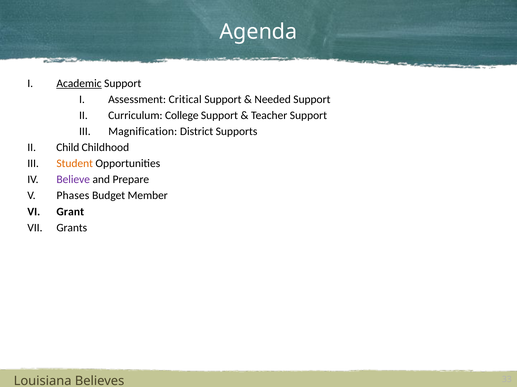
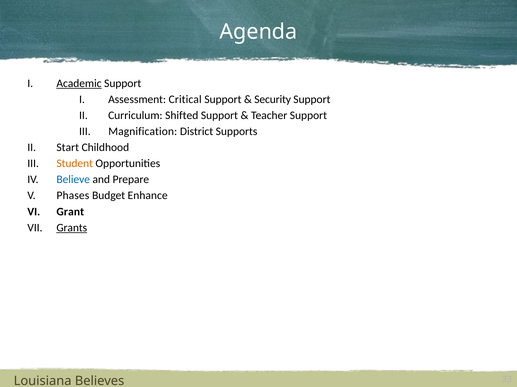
Needed: Needed -> Security (273, 100)
College: College -> Shifted (182, 116)
Child: Child -> Start (68, 148)
Believe colour: purple -> blue (73, 180)
Member: Member -> Enhance (148, 196)
Grants underline: none -> present (72, 228)
